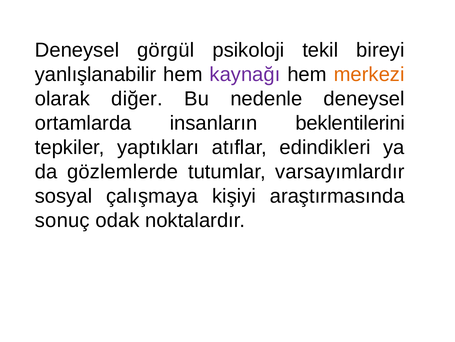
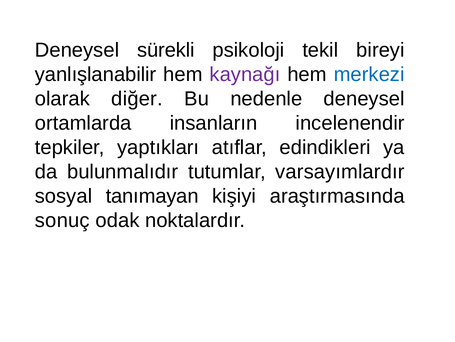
görgül: görgül -> sürekli (166, 50)
merkezi colour: orange -> blue (369, 74)
beklentilerini: beklentilerini -> incelenendir (350, 123)
gözlemlerde: gözlemlerde -> bulunmalıdır (123, 171)
çalışmaya: çalışmaya -> tanımayan (152, 196)
